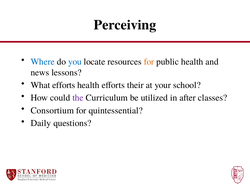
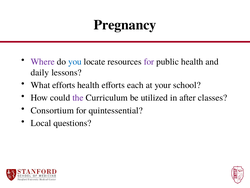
Perceiving: Perceiving -> Pregnancy (125, 25)
Where colour: blue -> purple (43, 61)
for colour: orange -> purple (149, 61)
news: news -> daily (40, 72)
their: their -> each (135, 85)
Daily: Daily -> Local (41, 123)
